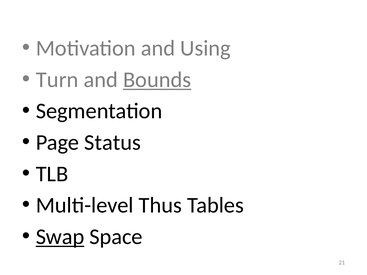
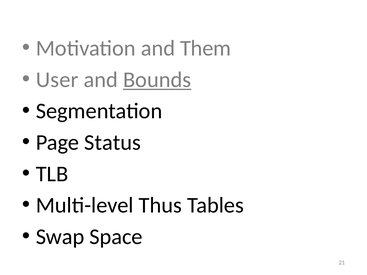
Using: Using -> Them (206, 48)
Turn: Turn -> User (57, 80)
Swap underline: present -> none (60, 237)
